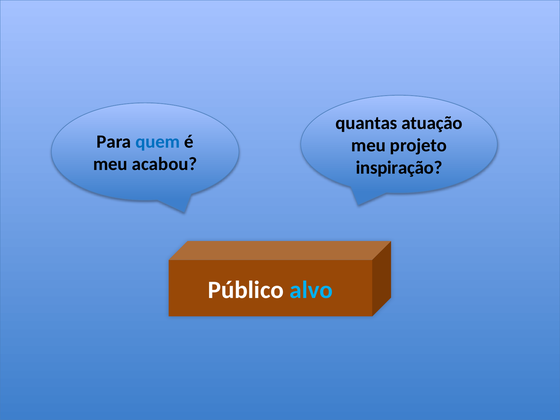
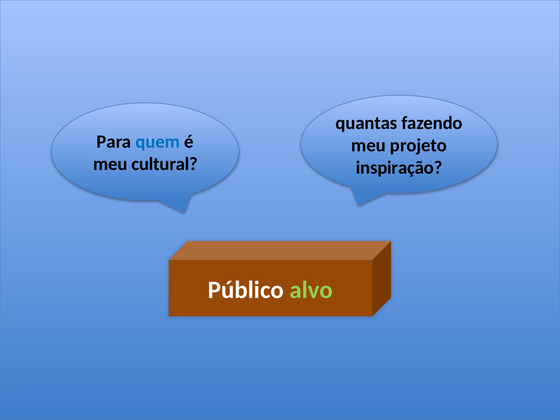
atuação: atuação -> fazendo (432, 123)
acabou: acabou -> cultural (165, 164)
alvo colour: light blue -> light green (311, 290)
